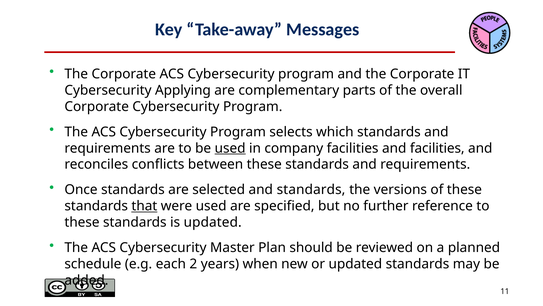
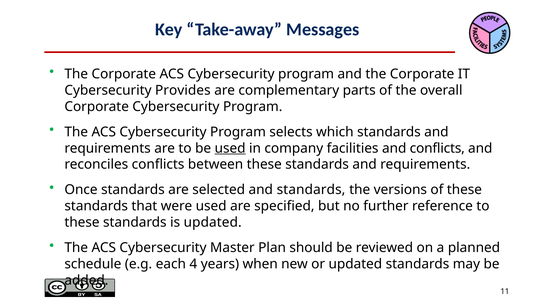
Applying: Applying -> Provides (183, 90)
and facilities: facilities -> conflicts (437, 148)
that underline: present -> none (144, 206)
2: 2 -> 4 (193, 264)
